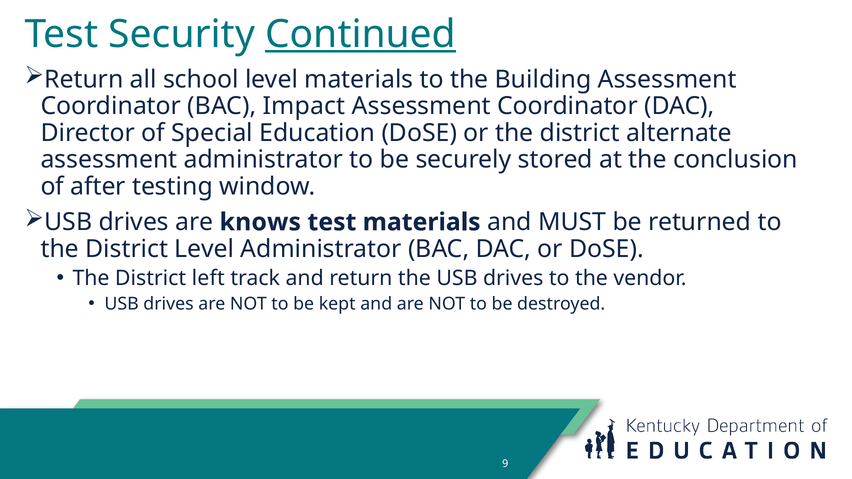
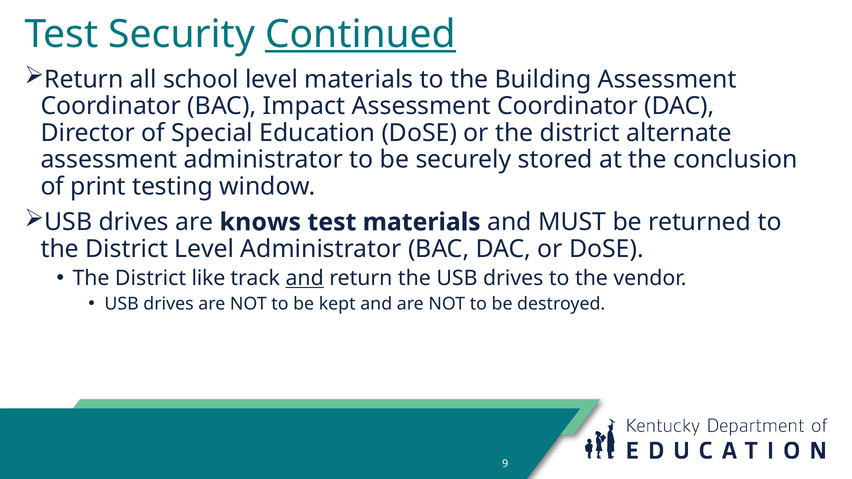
after: after -> print (98, 187)
left: left -> like (208, 278)
and underline: none -> present (305, 278)
